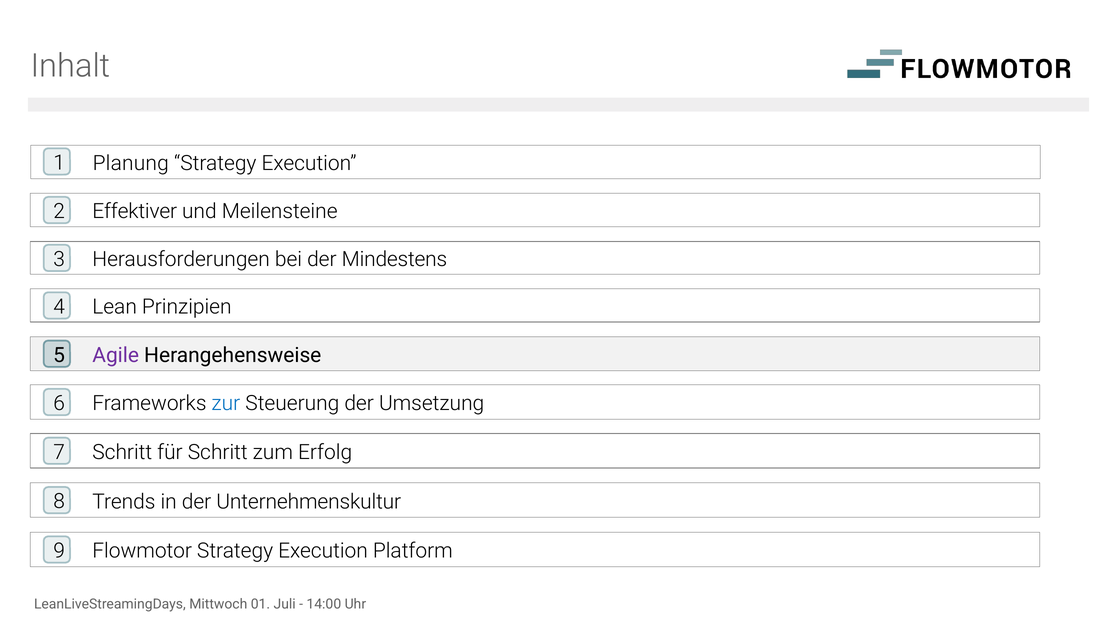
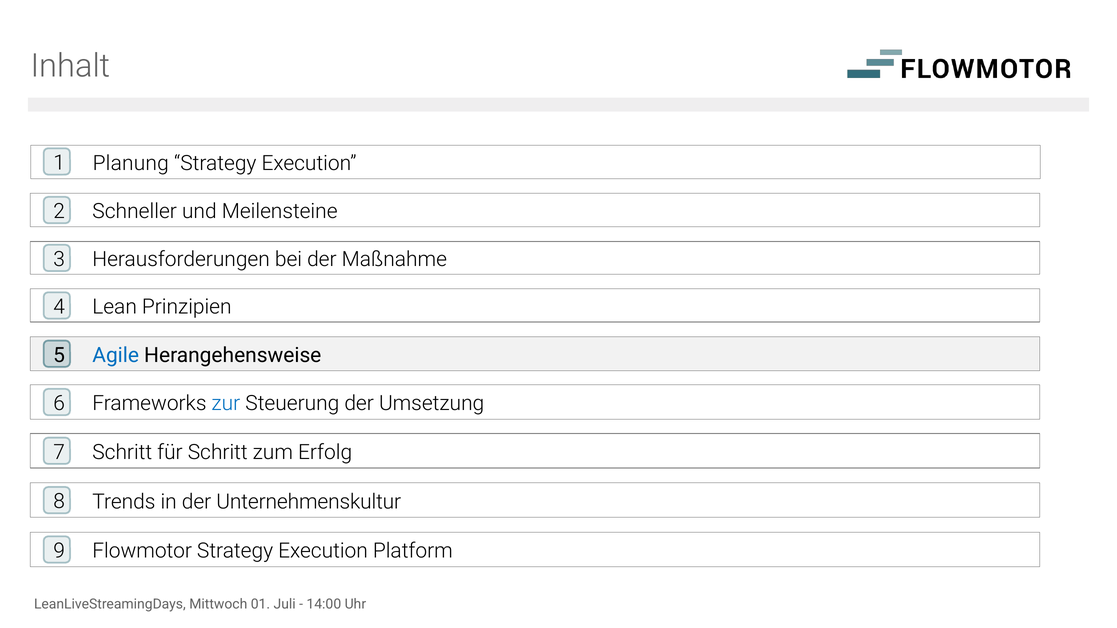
Effektiver: Effektiver -> Schneller (135, 212)
Mindestens: Mindestens -> Maßnahme (394, 260)
Agile colour: purple -> blue (116, 355)
